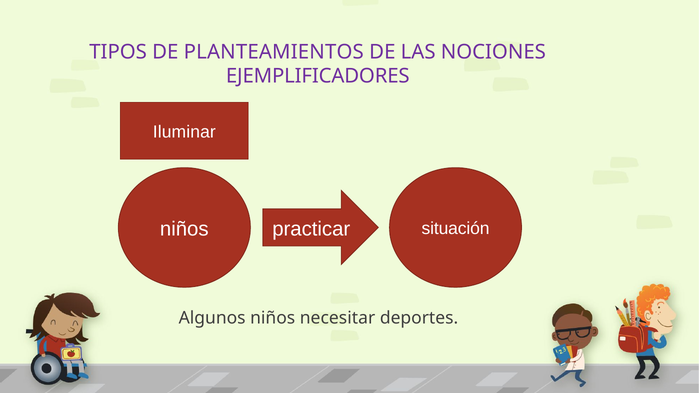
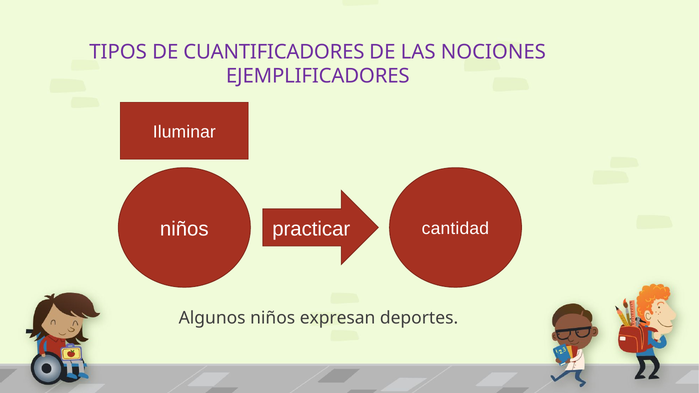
PLANTEAMIENTOS: PLANTEAMIENTOS -> CUANTIFICADORES (274, 52)
situación: situación -> cantidad (455, 229)
necesitar: necesitar -> expresan (338, 318)
